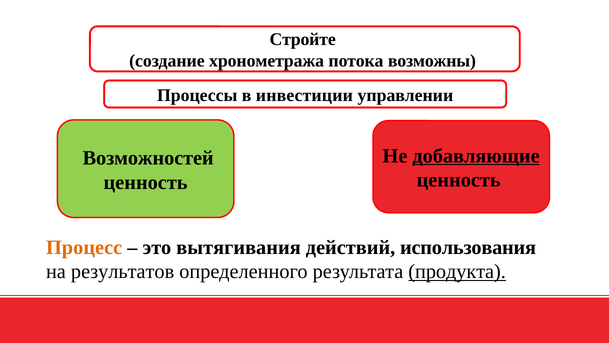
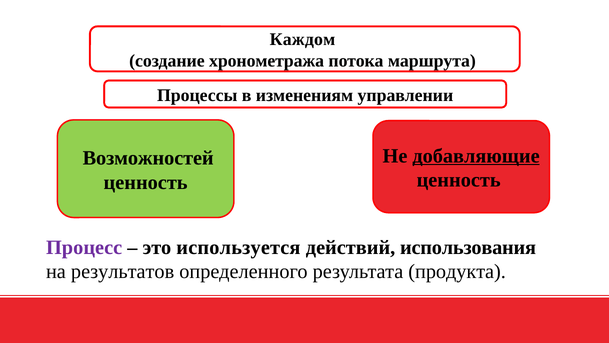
Стройте: Стройте -> Каждом (302, 39)
возможны: возможны -> маршрута (432, 61)
инвестиции: инвестиции -> изменениям (304, 95)
Процесс colour: orange -> purple (84, 247)
вытягивания: вытягивания -> используется (238, 247)
продукта underline: present -> none (457, 271)
